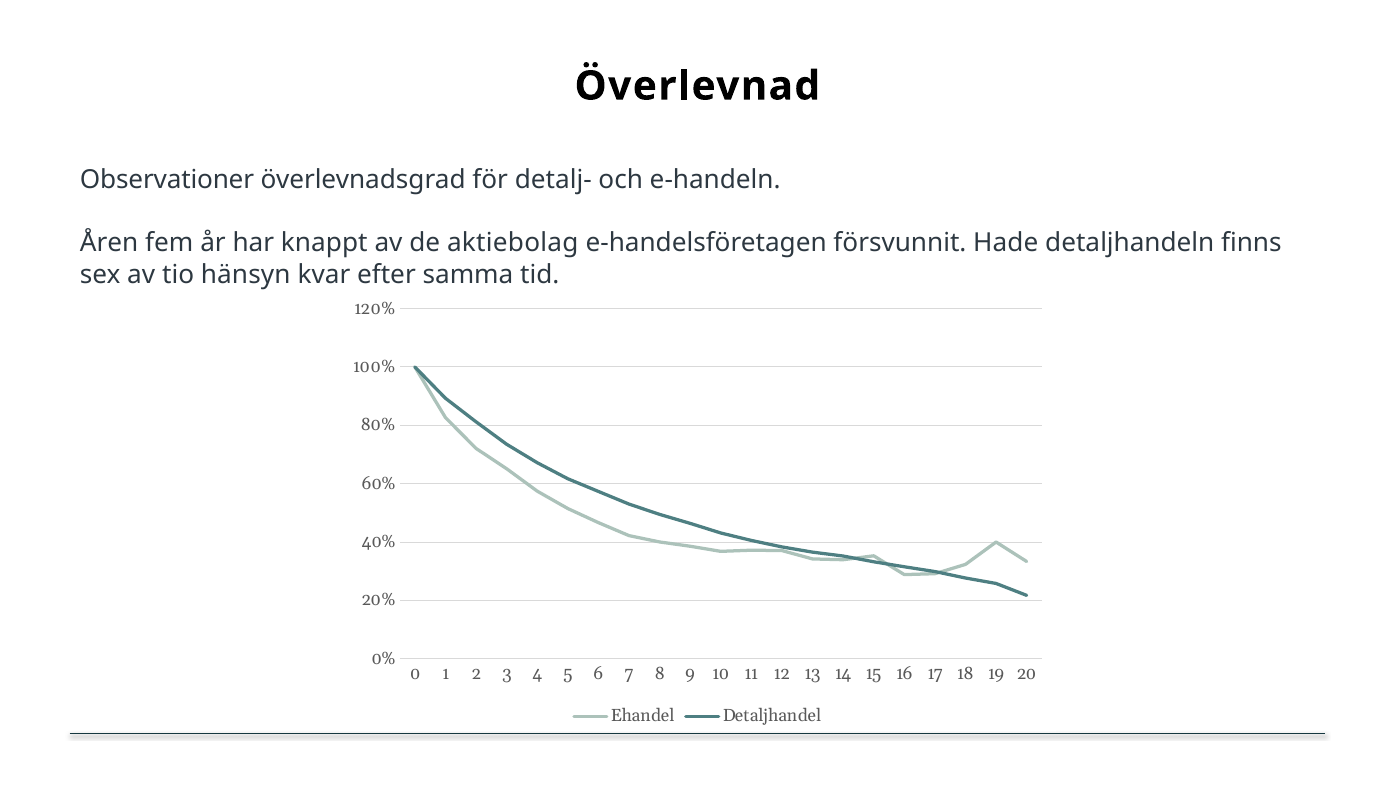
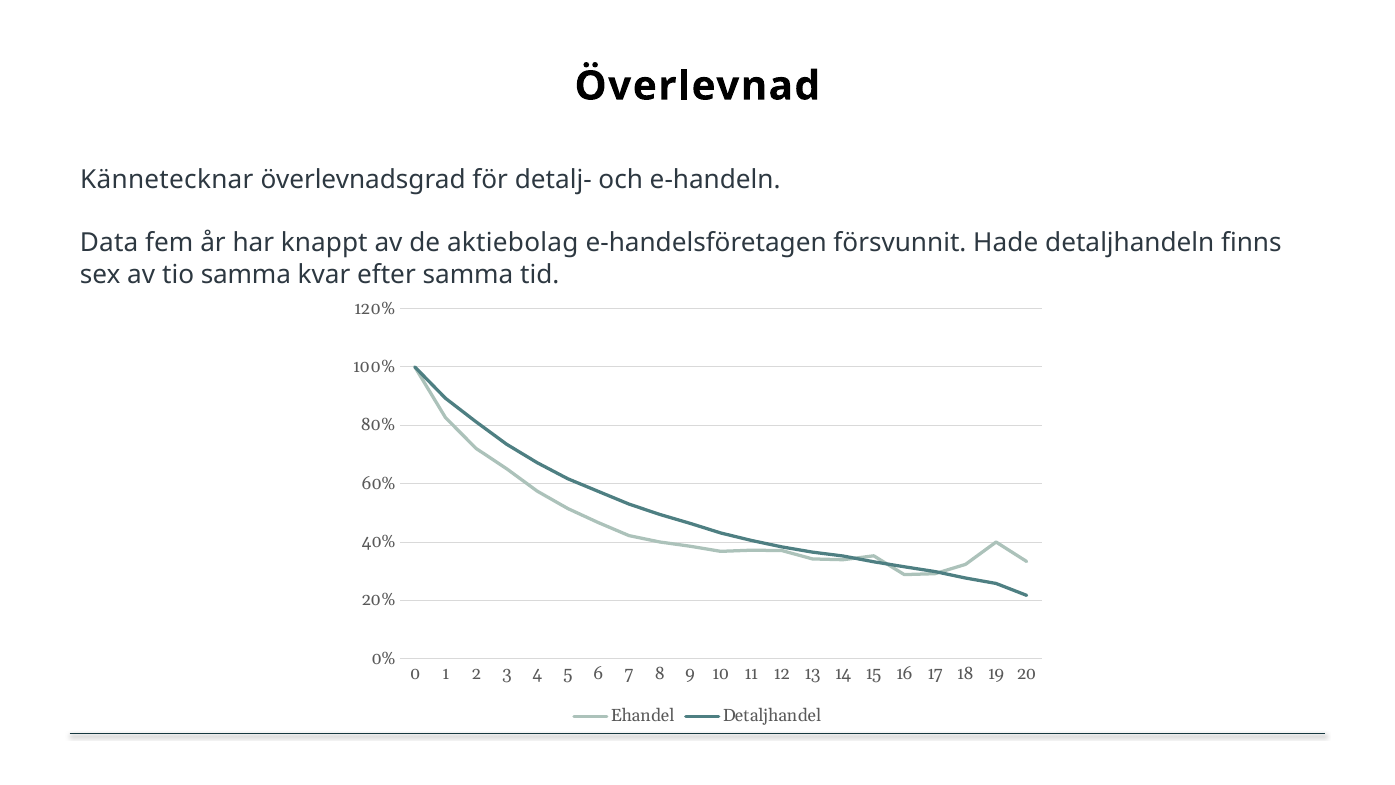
Observationer: Observationer -> Kännetecknar (167, 180)
Åren: Åren -> Data (109, 243)
tio hänsyn: hänsyn -> samma (246, 274)
